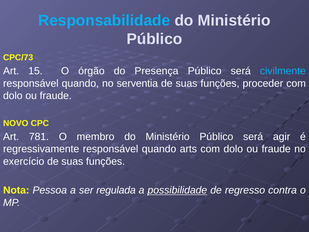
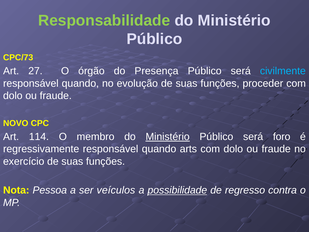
Responsabilidade colour: light blue -> light green (104, 20)
15: 15 -> 27 (35, 71)
serventia: serventia -> evolução (137, 83)
781: 781 -> 114 (39, 137)
Ministério underline: none -> present (168, 137)
agir: agir -> foro (282, 137)
regulada: regulada -> veículos (116, 190)
